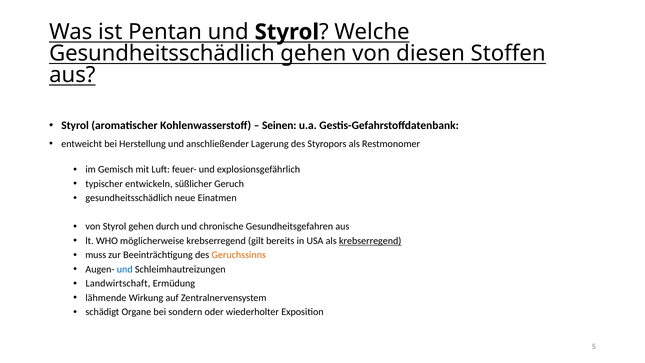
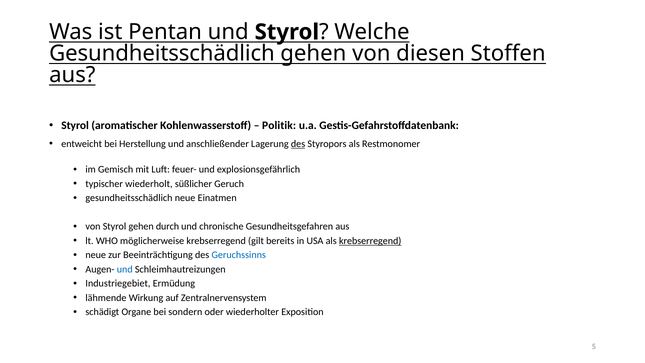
Seinen: Seinen -> Politik (279, 126)
des underline: none -> present (298, 144)
entwickeln: entwickeln -> wiederholt (149, 184)
muss: muss -> neue (96, 255)
Geruchssinns colour: orange -> blue (239, 255)
Landwirtschaft: Landwirtschaft -> Industriegebiet (118, 283)
